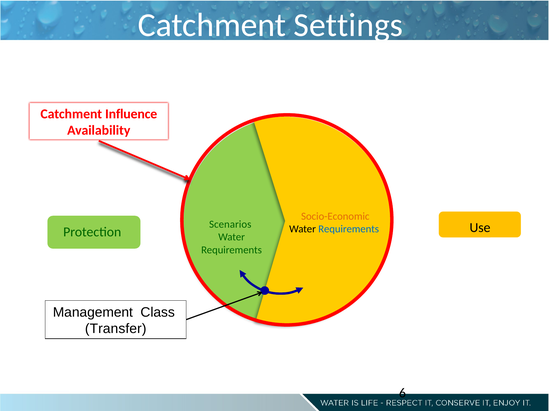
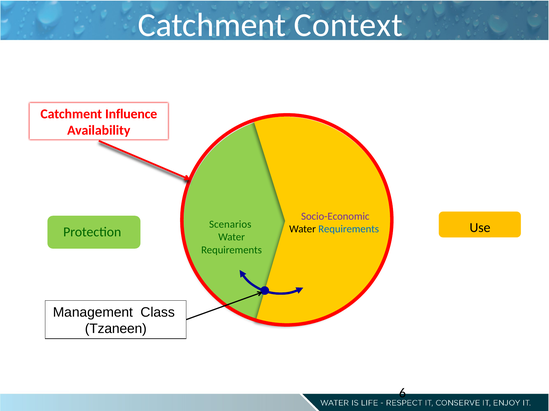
Settings: Settings -> Context (348, 25)
Socio-Economic colour: orange -> purple (335, 217)
Transfer: Transfer -> Tzaneen (116, 329)
